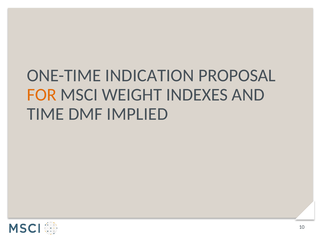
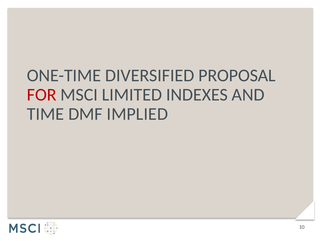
INDICATION: INDICATION -> DIVERSIFIED (150, 75)
FOR colour: orange -> red (42, 95)
WEIGHT: WEIGHT -> LIMITED (132, 95)
